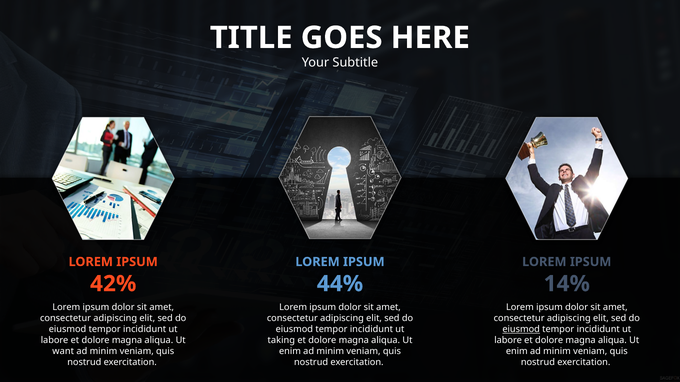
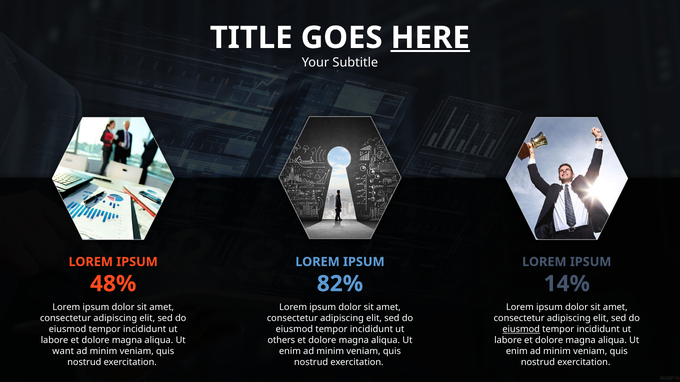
HERE underline: none -> present (430, 38)
42%: 42% -> 48% (113, 284)
44%: 44% -> 82% (340, 284)
taking: taking -> others (281, 341)
